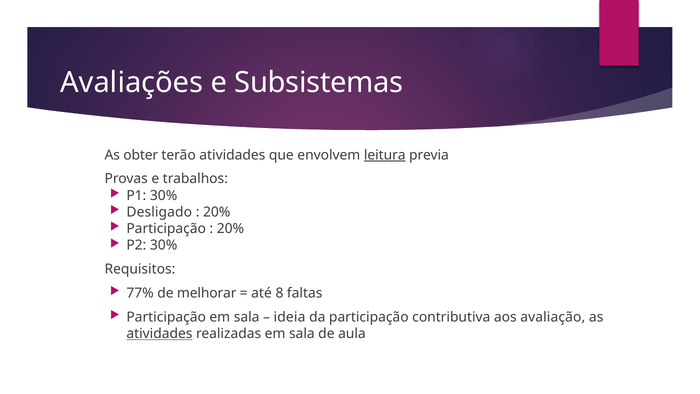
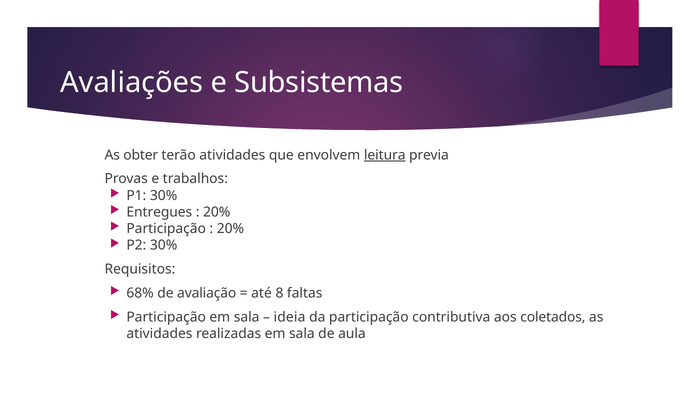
Desligado: Desligado -> Entregues (159, 212)
77%: 77% -> 68% (140, 293)
melhorar: melhorar -> avaliação (207, 293)
avaliação: avaliação -> coletados (553, 317)
atividades underline: present -> none (159, 334)
